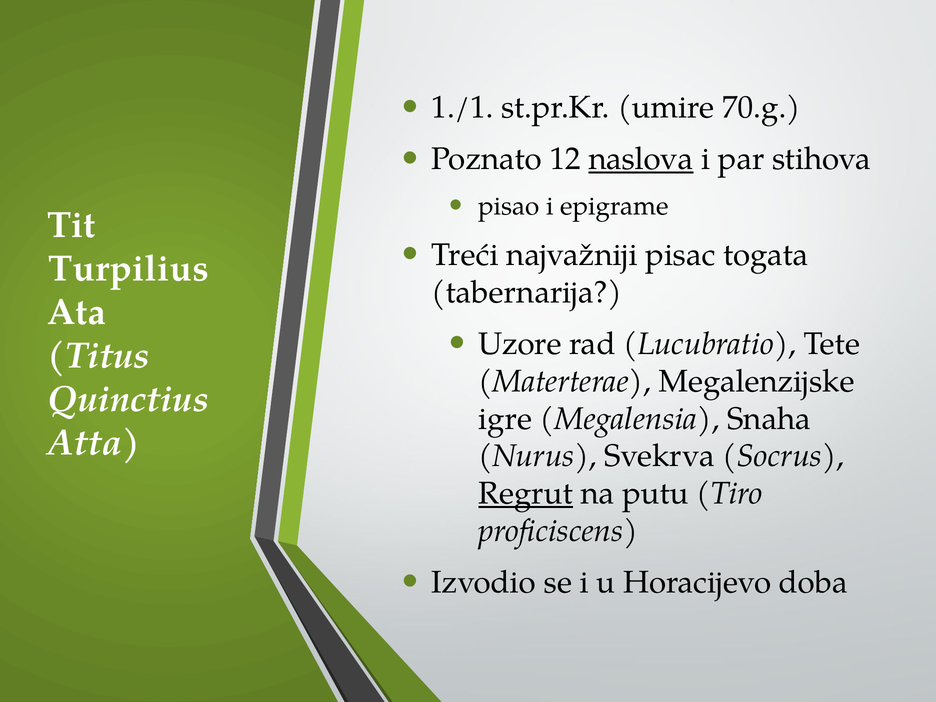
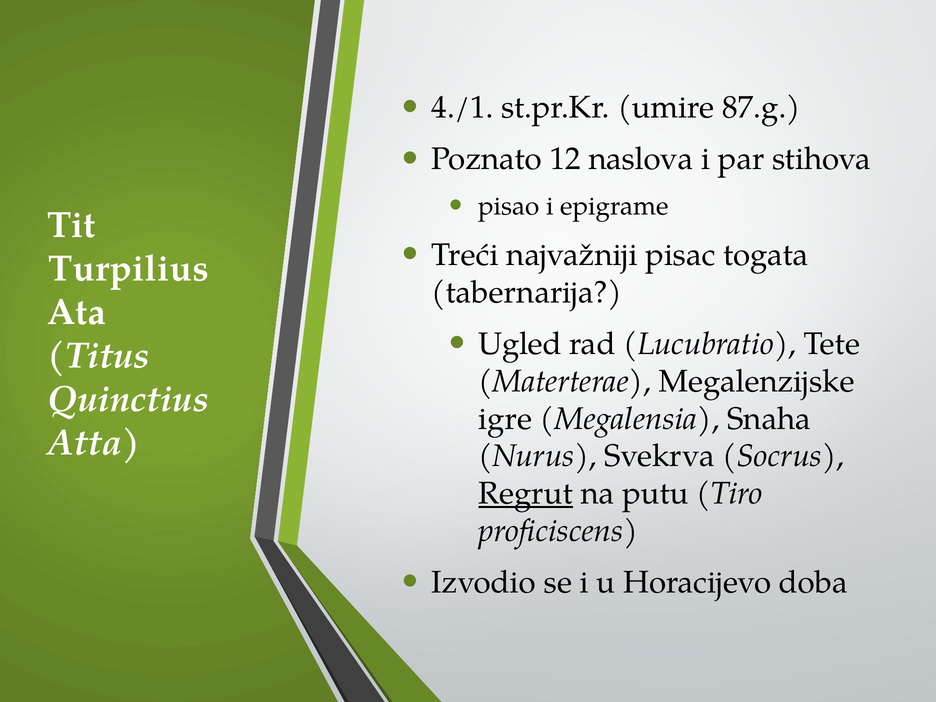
1./1: 1./1 -> 4./1 (462, 108)
70.g: 70.g -> 87.g (761, 108)
naslova underline: present -> none (641, 159)
Uzore: Uzore -> Ugled (520, 344)
